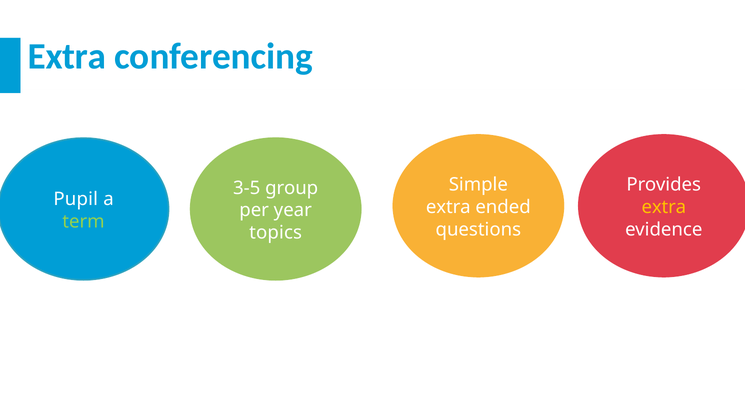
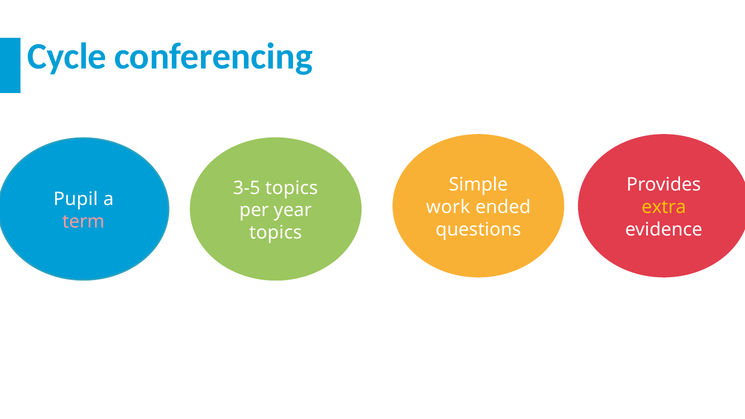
Extra: Extra -> Cycle (67, 56)
3-5 group: group -> topics (292, 188)
extra: extra -> work (448, 207)
term colour: light green -> pink (83, 221)
